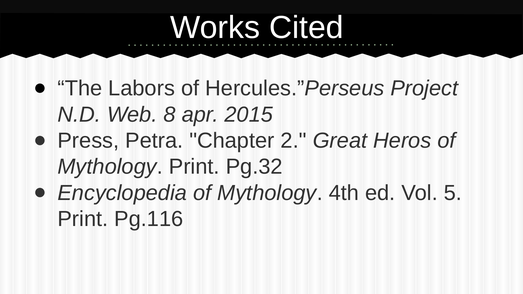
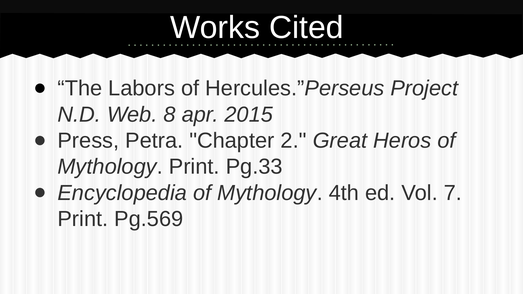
Pg.32: Pg.32 -> Pg.33 (254, 167)
5: 5 -> 7 (453, 193)
Pg.116: Pg.116 -> Pg.569 (149, 219)
